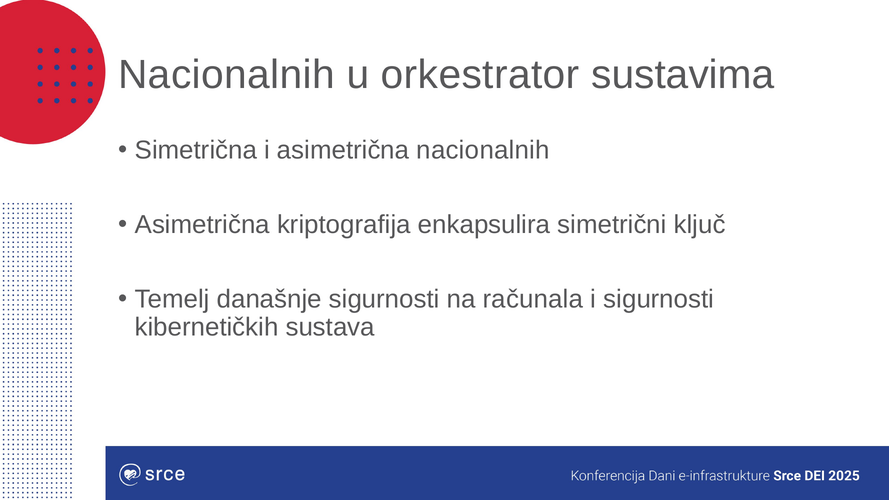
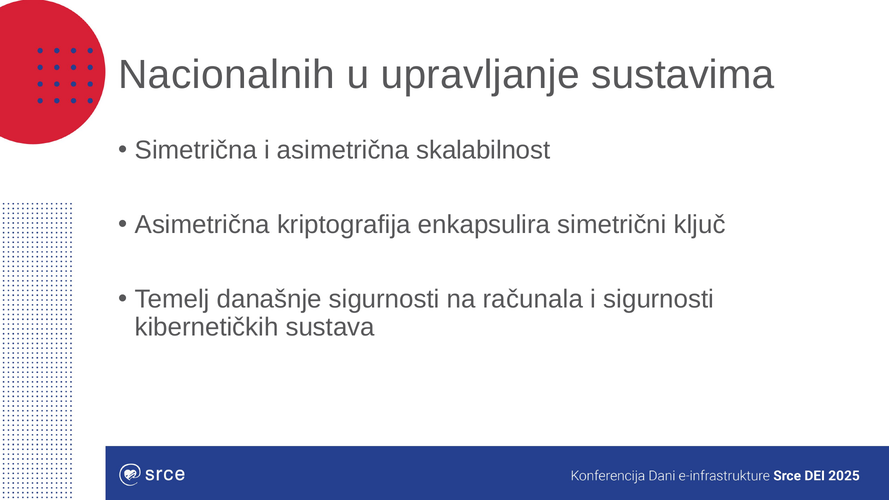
orkestrator: orkestrator -> upravljanje (480, 75)
asimetrična nacionalnih: nacionalnih -> skalabilnost (483, 150)
